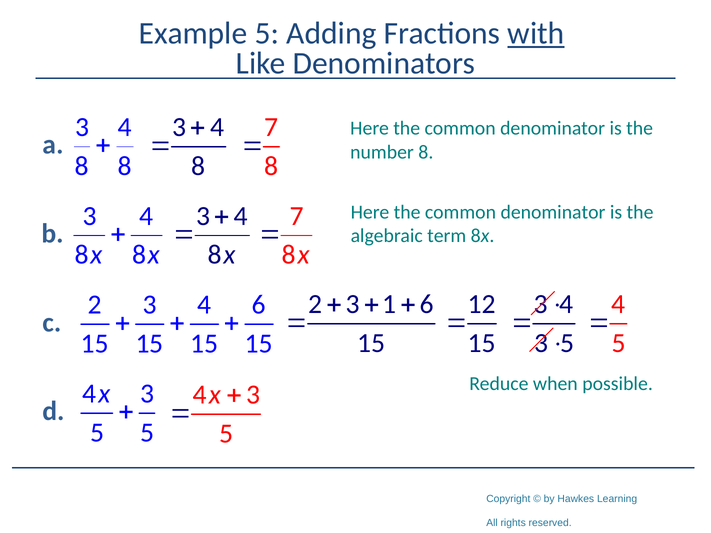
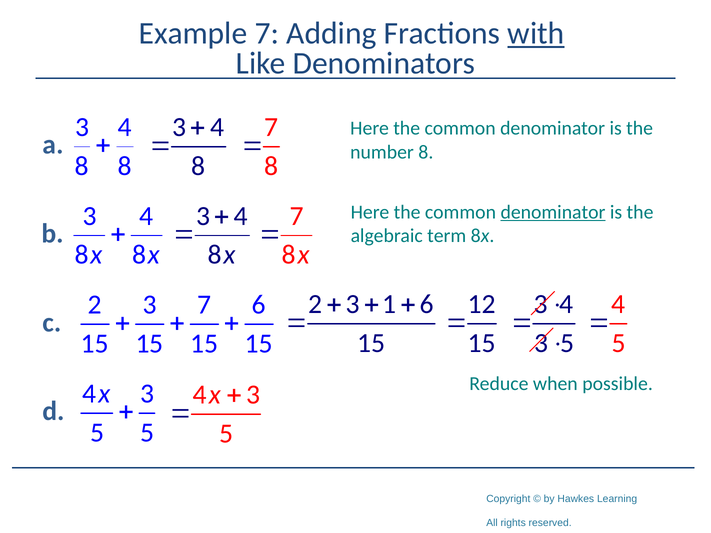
Example 5: 5 -> 7 (267, 33)
denominator underline: none -> present (553, 212)
4: 4 -> 7 (204, 305)
